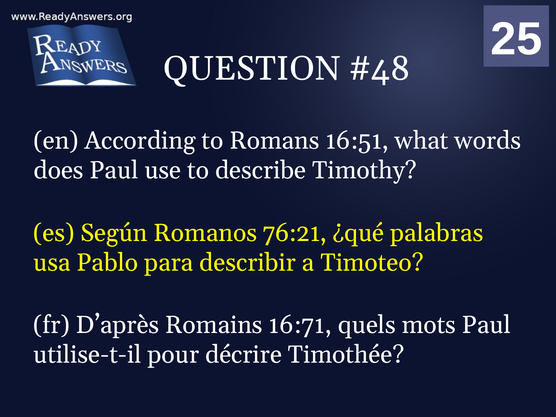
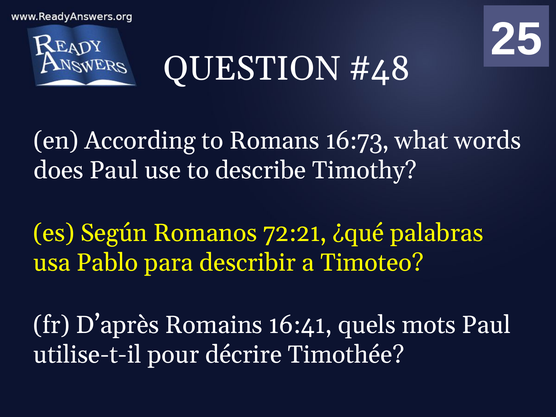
16:51: 16:51 -> 16:73 (357, 141)
76:21: 76:21 -> 72:21 (295, 233)
16:71: 16:71 -> 16:41 (300, 325)
